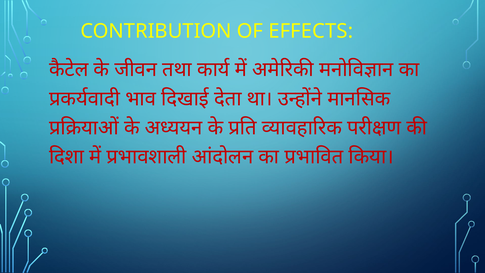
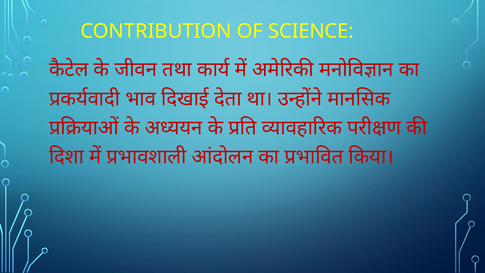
EFFECTS: EFFECTS -> SCIENCE (311, 31)
